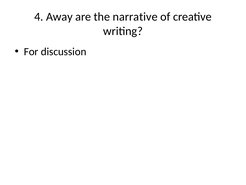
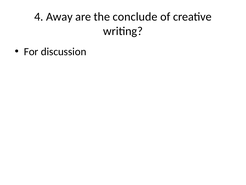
narrative: narrative -> conclude (135, 17)
